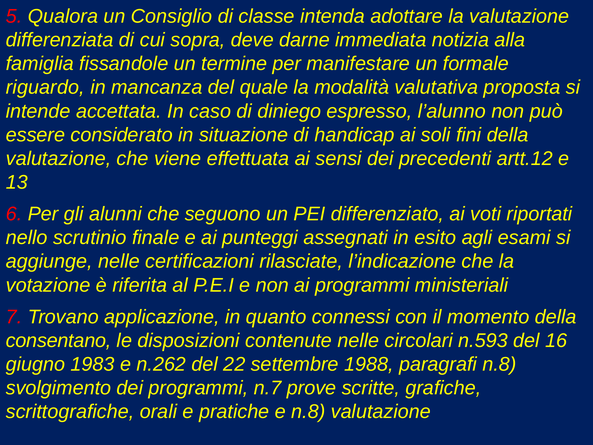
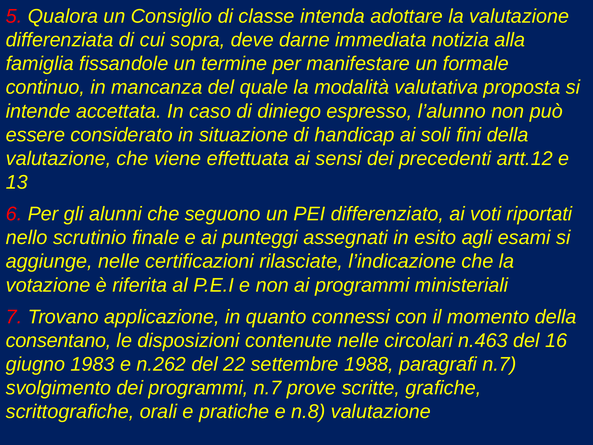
riguardo: riguardo -> continuo (45, 87)
n.593: n.593 -> n.463 (483, 340)
paragrafi n.8: n.8 -> n.7 (499, 364)
